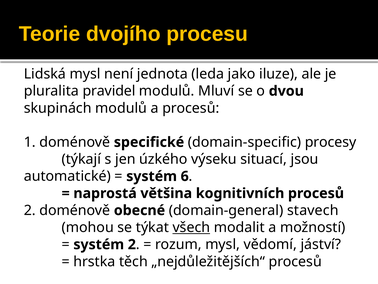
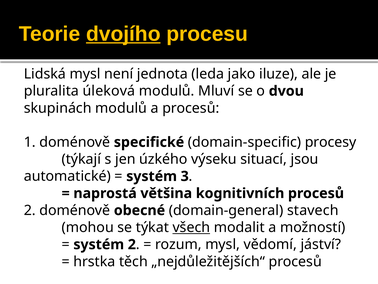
dvojího underline: none -> present (123, 34)
pravidel: pravidel -> úleková (109, 91)
6: 6 -> 3 (185, 176)
